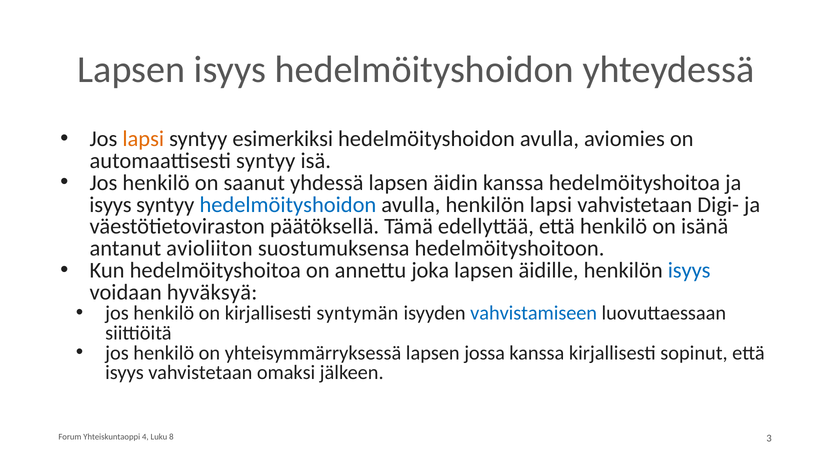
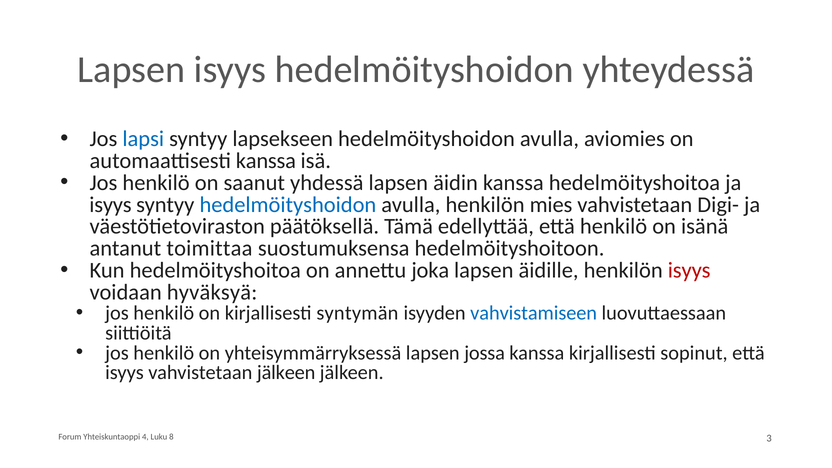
lapsi colour: orange -> blue (143, 139)
esimerkiksi: esimerkiksi -> lapsekseen (283, 139)
automaattisesti syntyy: syntyy -> kanssa (266, 161)
henkilön lapsi: lapsi -> mies (551, 205)
avioliiton: avioliiton -> toimittaa (209, 248)
isyys colour: blue -> red (689, 270)
vahvistetaan omaksi: omaksi -> jälkeen (286, 373)
